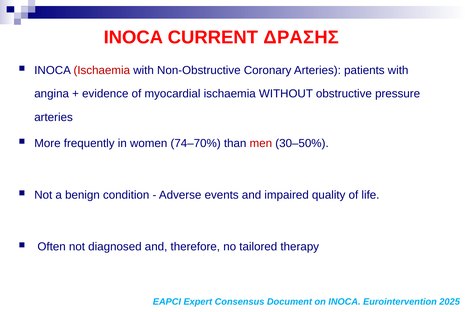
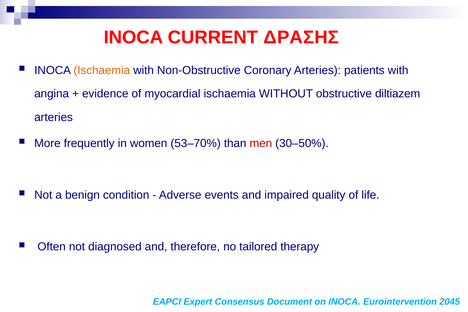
Ischaemia colour: red -> orange (102, 70)
pressure: pressure -> diltiazem (398, 94)
74–70%: 74–70% -> 53–70% (196, 143)
2025: 2025 -> 2045 (450, 302)
